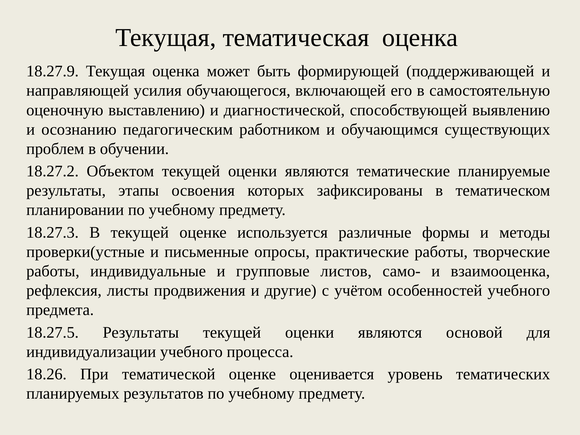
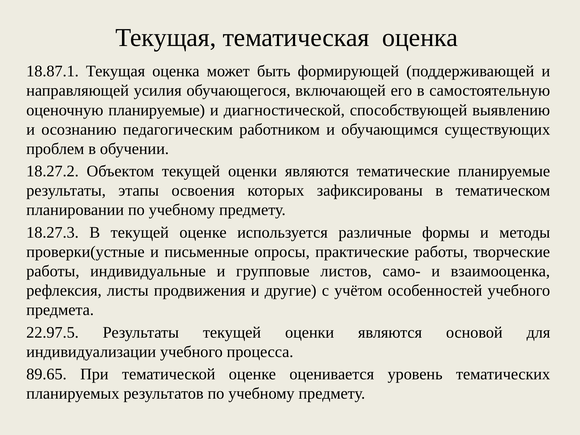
18.27.9: 18.27.9 -> 18.87.1 (53, 71)
оценочную выставлению: выставлению -> планируемые (157, 110)
18.27.5: 18.27.5 -> 22.97.5 (53, 332)
18.26: 18.26 -> 89.65 (46, 374)
